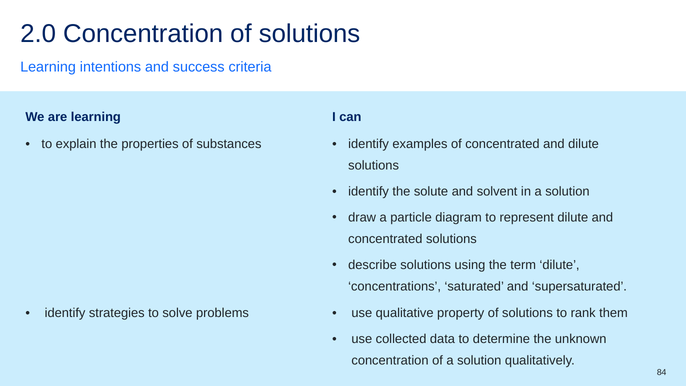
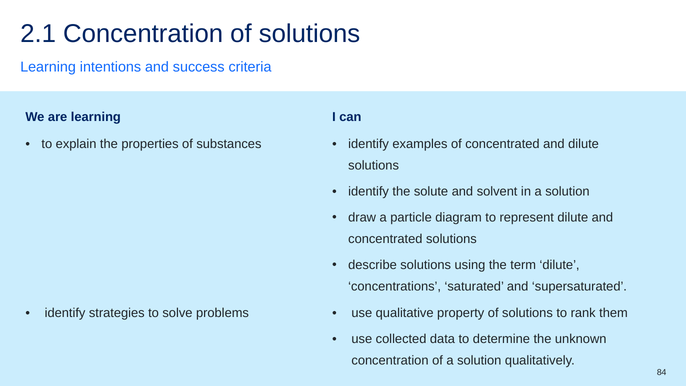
2.0: 2.0 -> 2.1 (38, 34)
